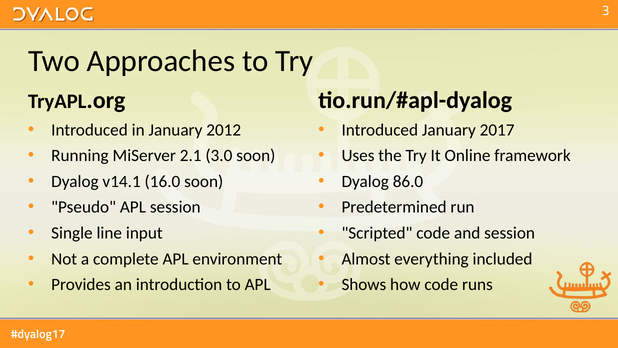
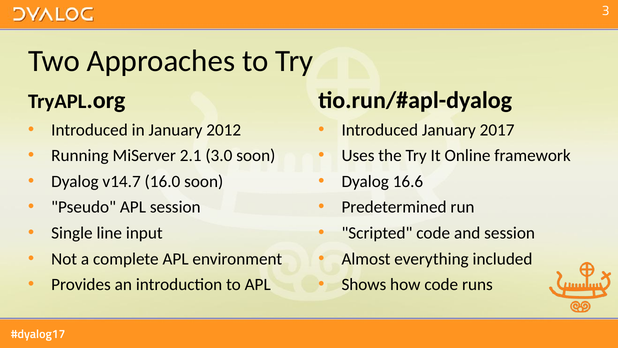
v14.1: v14.1 -> v14.7 (122, 181)
86.0: 86.0 -> 16.6 (408, 181)
